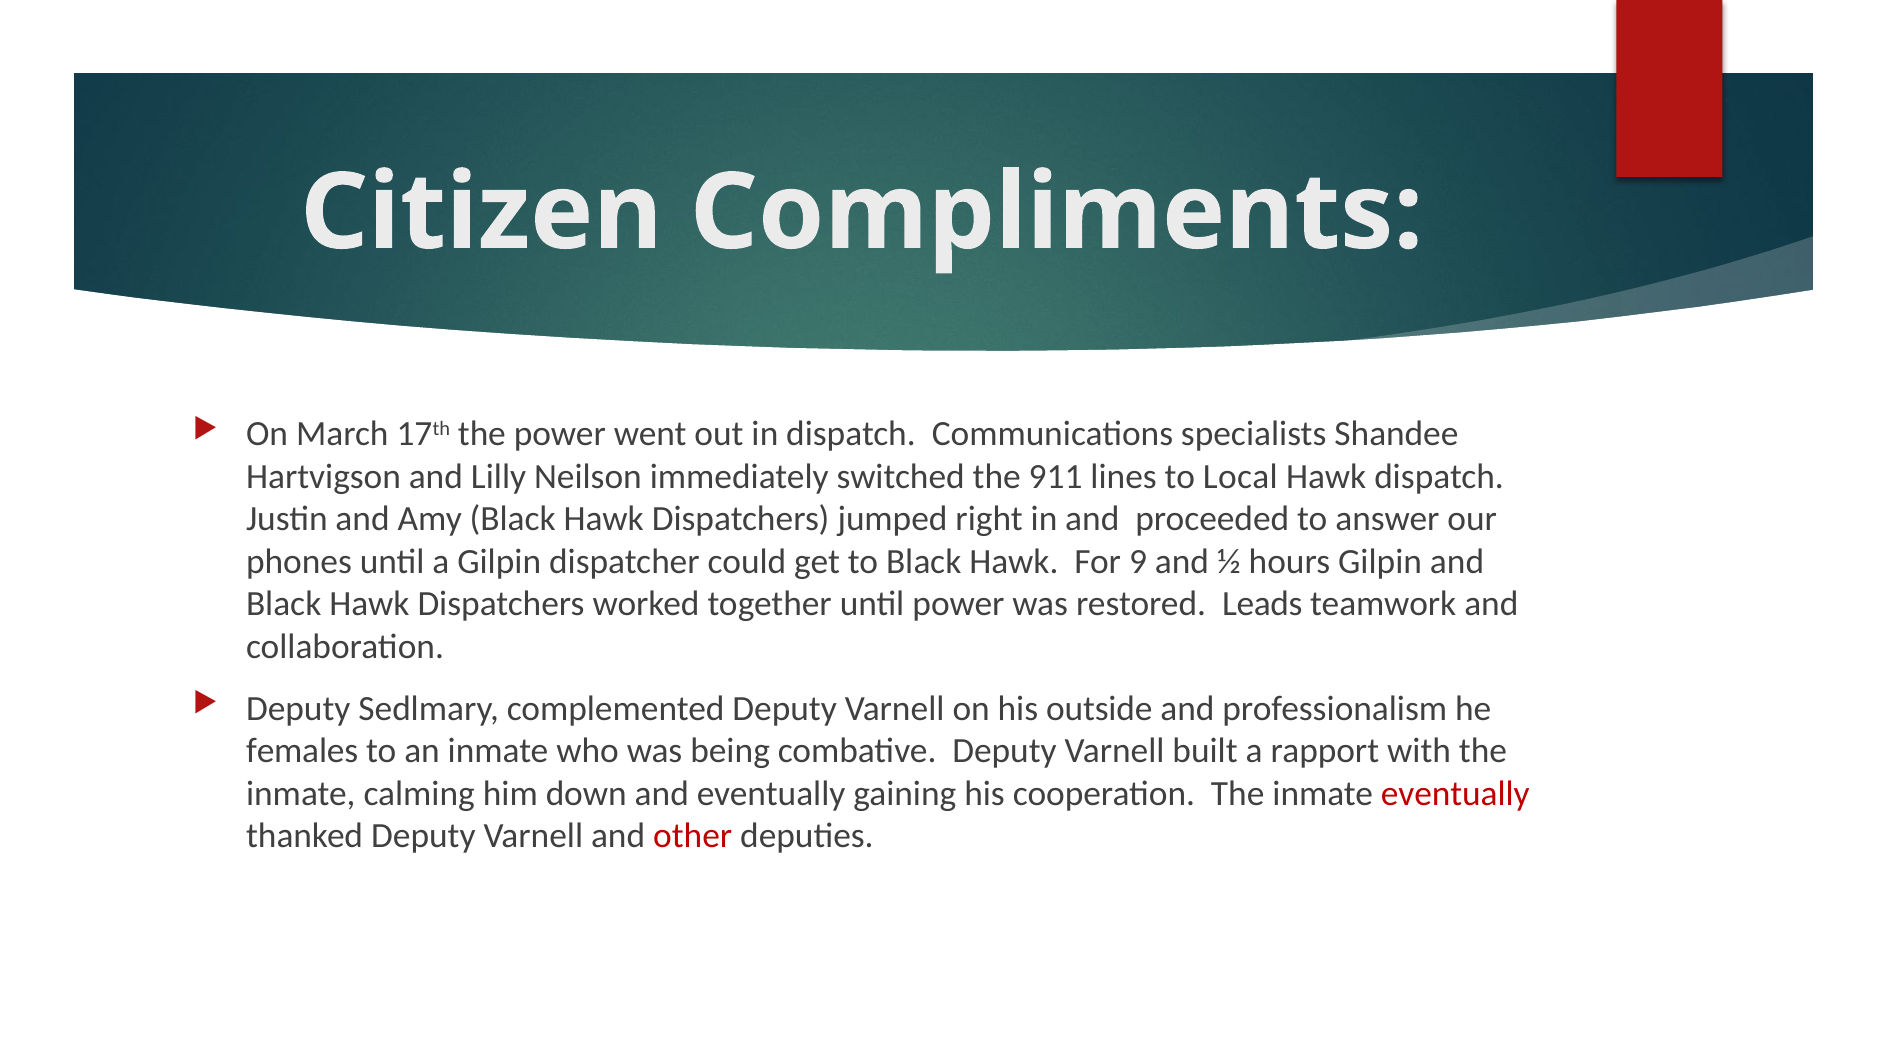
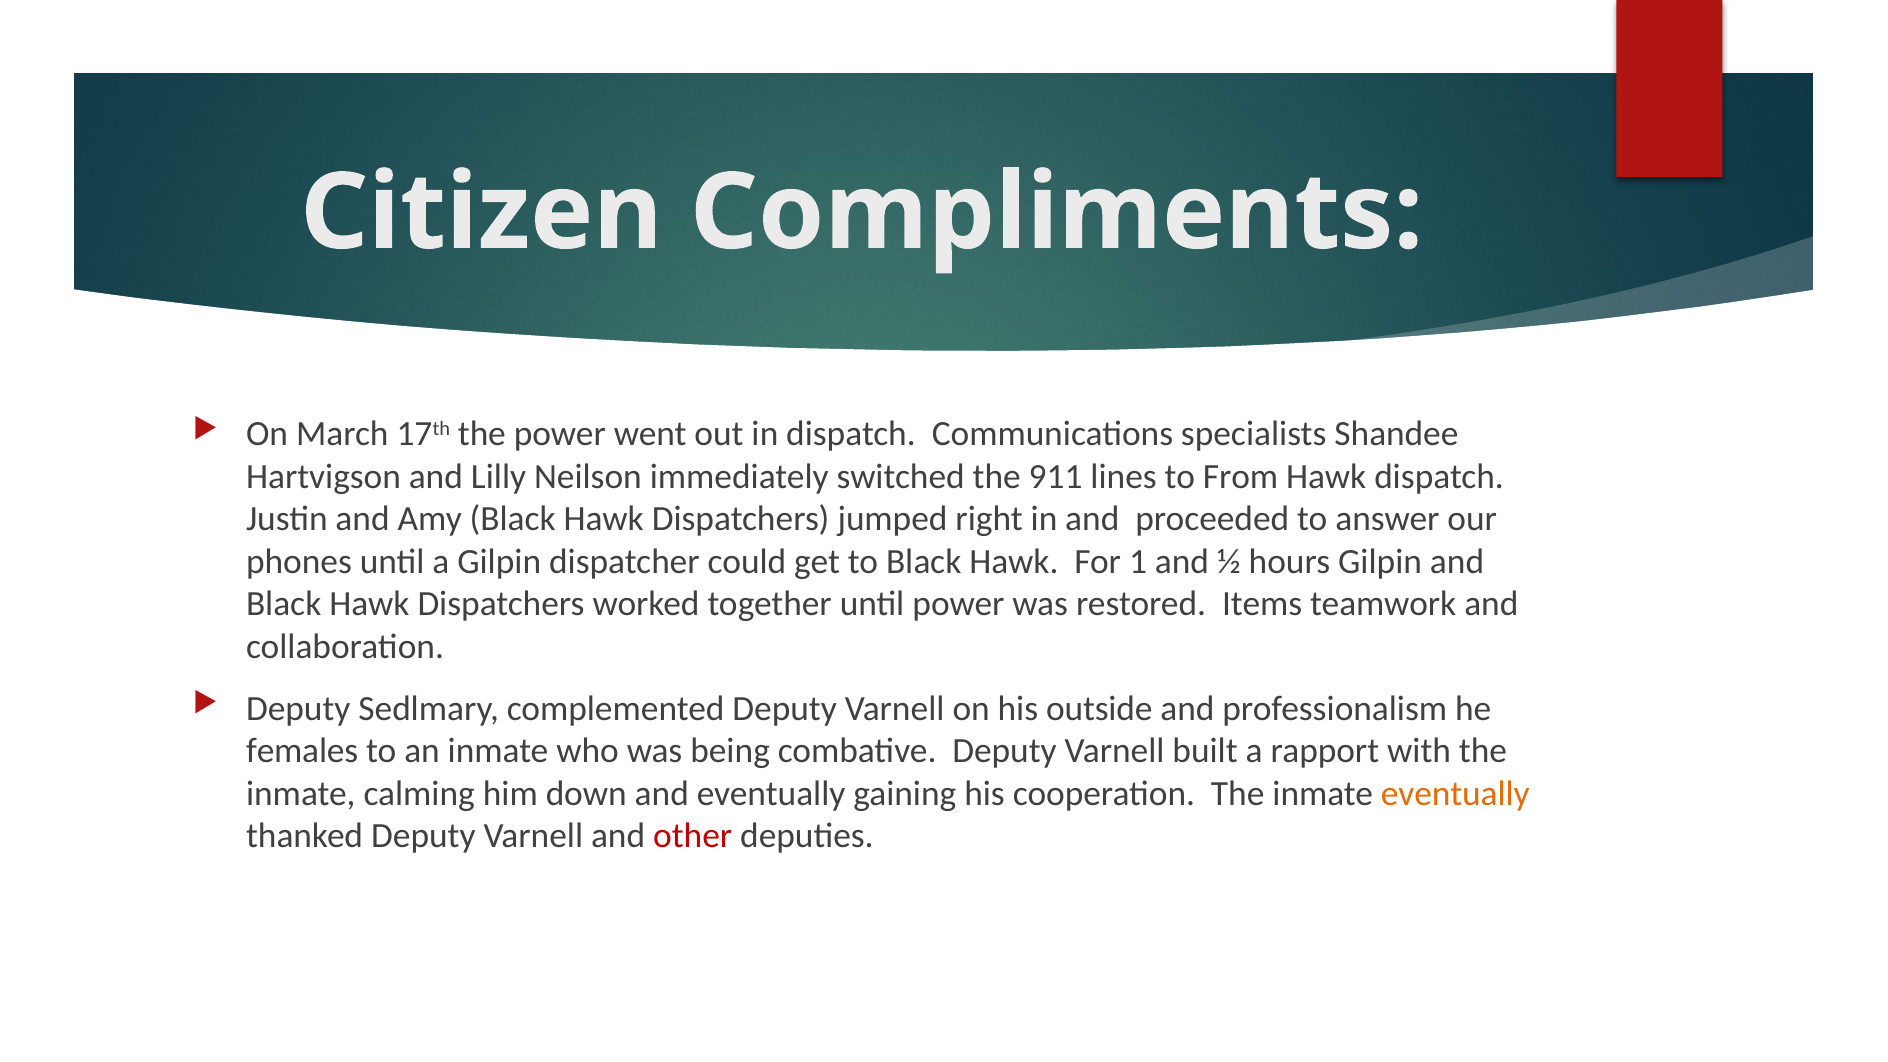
Local: Local -> From (1241, 476)
9: 9 -> 1 (1138, 561)
Leads: Leads -> Items (1262, 604)
eventually colour: red -> orange (1455, 793)
